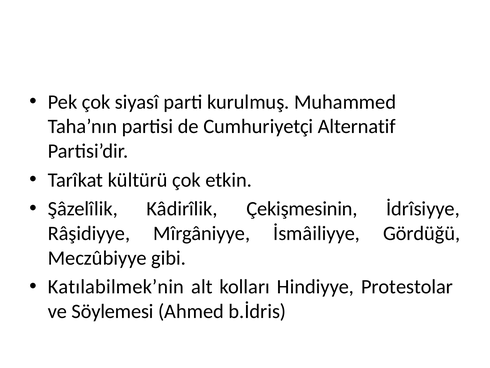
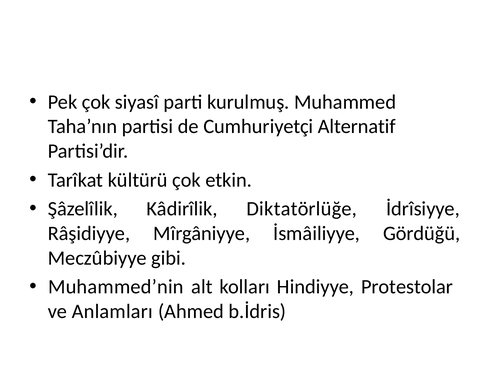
Çekişmesinin: Çekişmesinin -> Diktatörlüğe (302, 209)
Katılabilmek’nin: Katılabilmek’nin -> Muhammed’nin (116, 286)
Söylemesi: Söylemesi -> Anlamları (112, 311)
